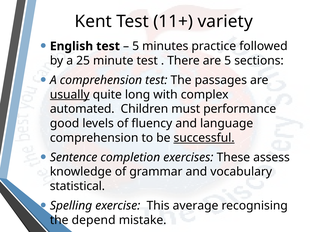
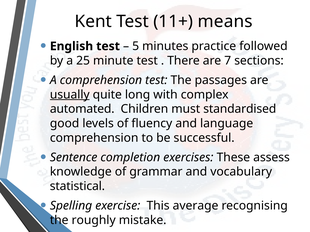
variety: variety -> means (225, 21)
are 5: 5 -> 7 (228, 61)
performance: performance -> standardised (240, 109)
successful underline: present -> none (204, 138)
depend: depend -> roughly (94, 221)
